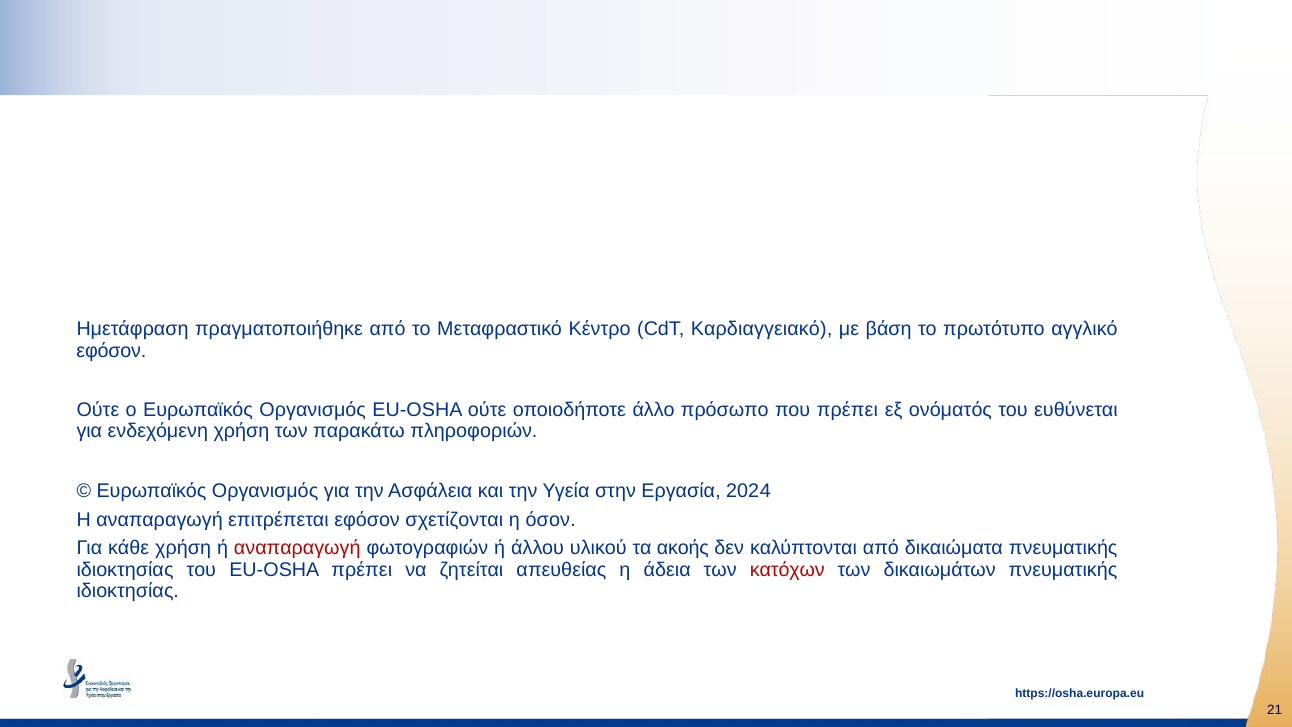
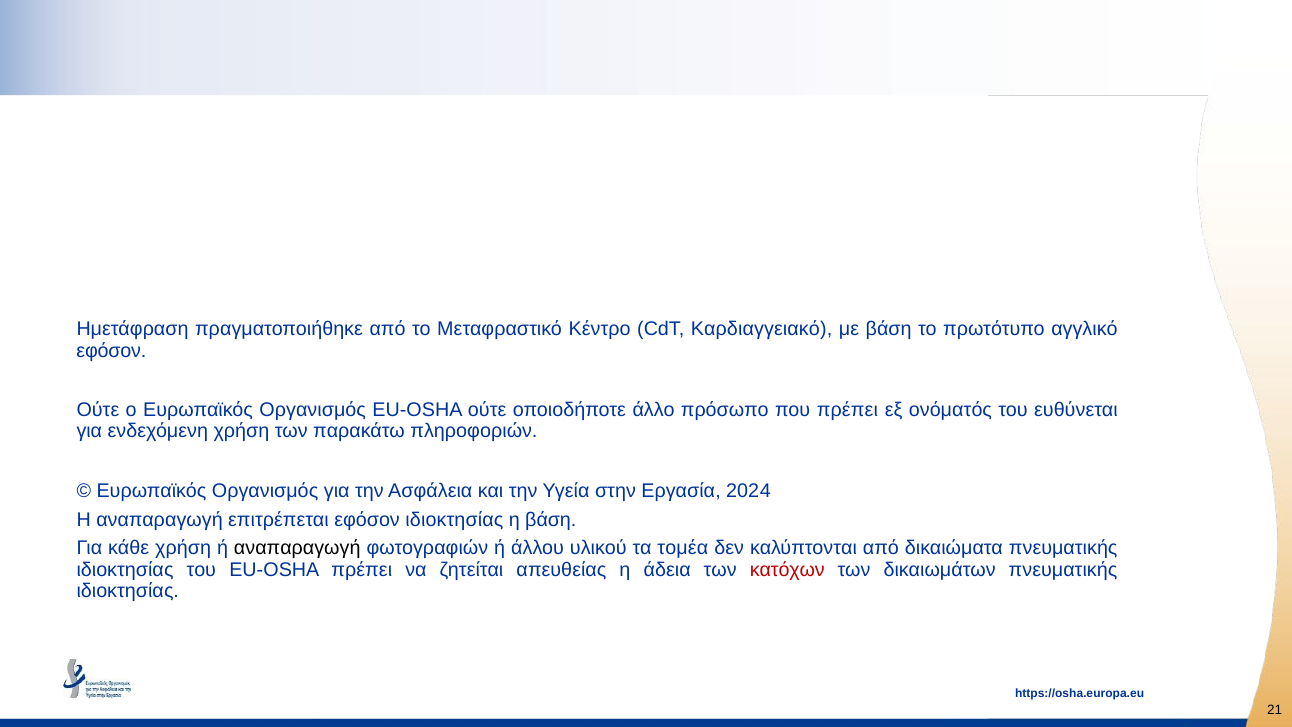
εφόσον σχετίζονται: σχετίζονται -> ιδιοκτησίας (454, 519)
η όσον: όσον -> βάση (551, 519)
αναπαραγωγή colour: red -> black (297, 548)
ακοής: ακοής -> τομέα (683, 548)
